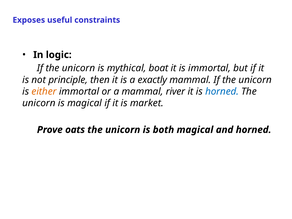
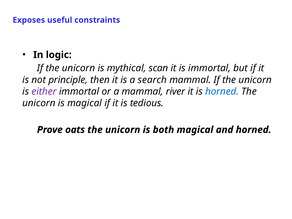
boat: boat -> scan (158, 68)
exactly: exactly -> search (152, 80)
either colour: orange -> purple (44, 91)
market: market -> tedious (147, 103)
